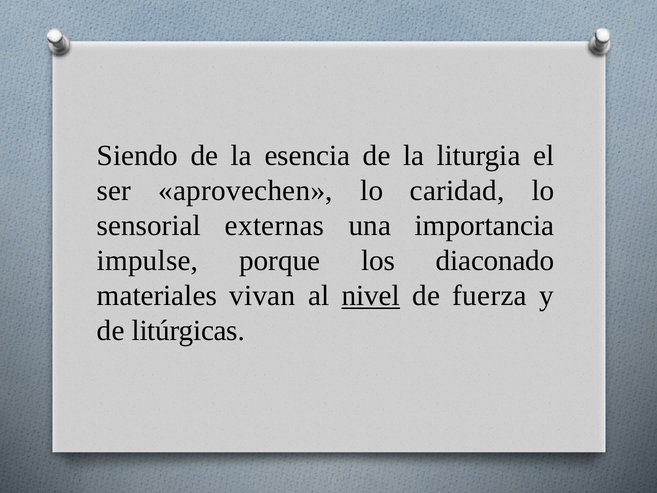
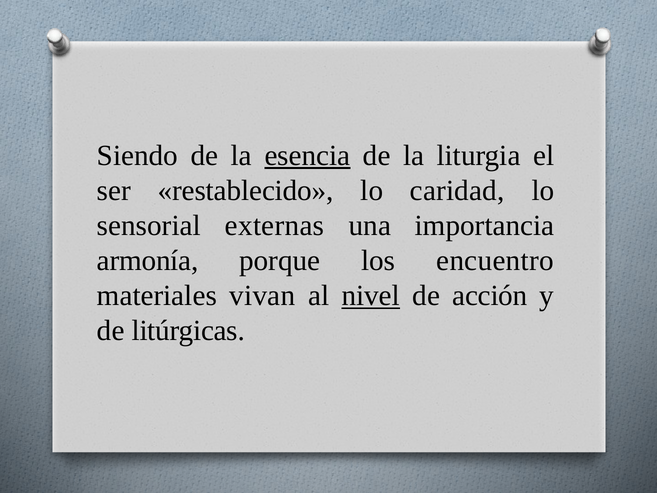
esencia underline: none -> present (307, 155)
aprovechen: aprovechen -> restablecido (246, 190)
impulse: impulse -> armonía (148, 260)
diaconado: diaconado -> encuentro (495, 260)
fuerza: fuerza -> acción (490, 296)
